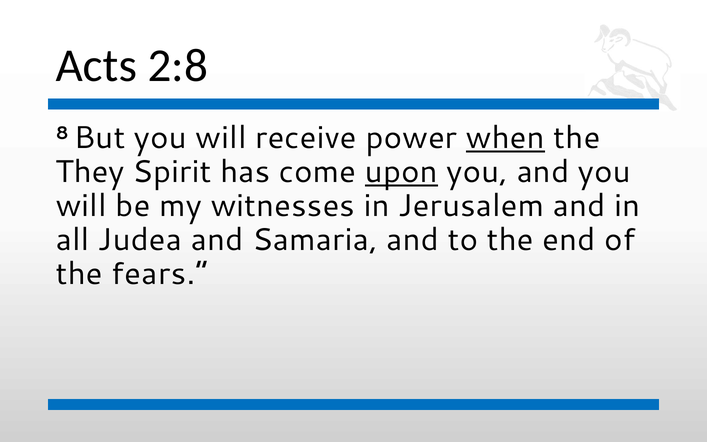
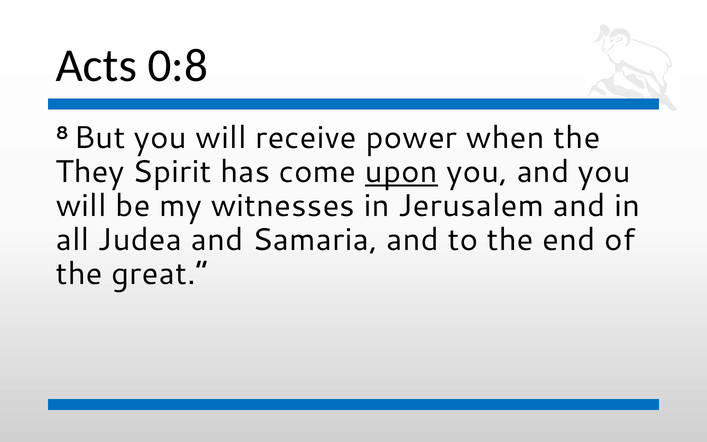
2:8: 2:8 -> 0:8 (178, 66)
when underline: present -> none (505, 138)
fears: fears -> great (160, 274)
